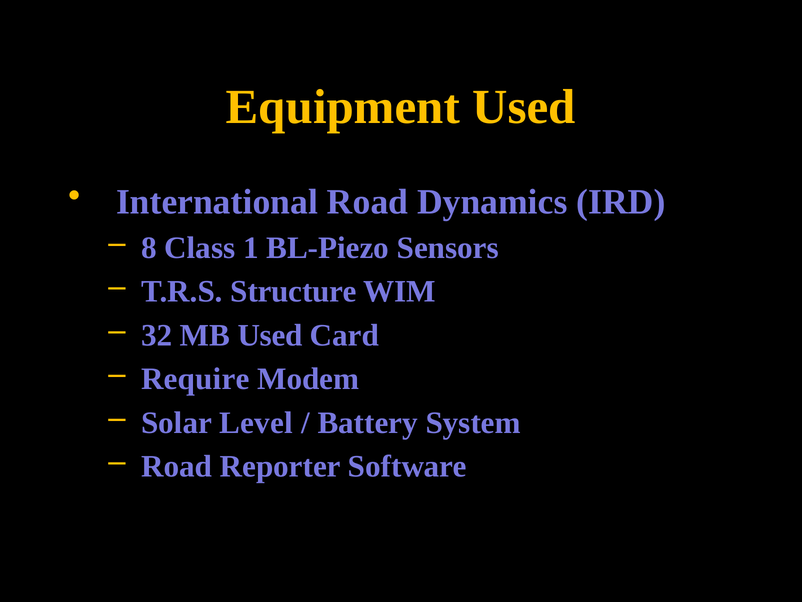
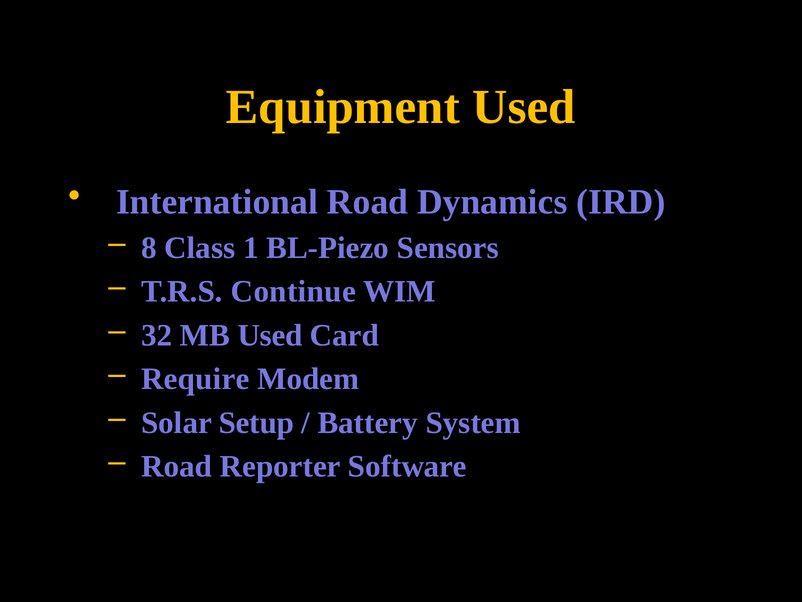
Structure: Structure -> Continue (293, 291)
Level: Level -> Setup (256, 423)
